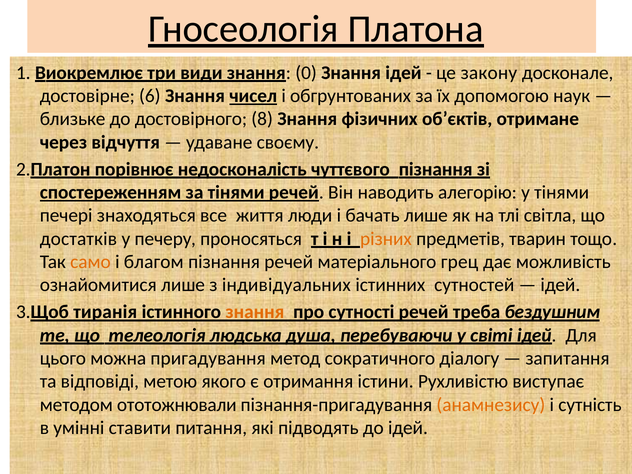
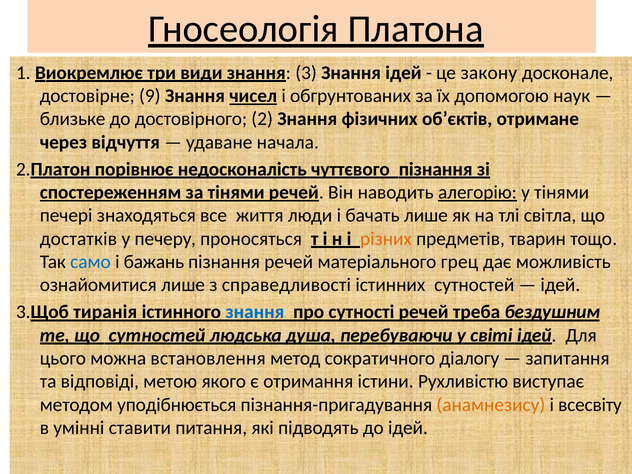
0: 0 -> 3 (306, 73)
6: 6 -> 9 (150, 96)
8: 8 -> 2 (262, 119)
своєму: своєму -> начала (288, 142)
алегорію underline: none -> present (477, 192)
само colour: orange -> blue (90, 262)
благом: благом -> бажань (154, 262)
індивідуальних: індивідуальних -> справедливості (286, 285)
знання colour: orange -> blue (255, 312)
що телеологія: телеологія -> сутностей (157, 335)
пригадування: пригадування -> встановлення (208, 358)
ототожнювали: ототожнювали -> уподібнюється (177, 405)
сутність: сутність -> всесвіту (590, 405)
